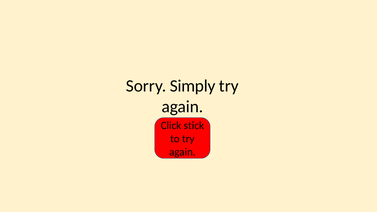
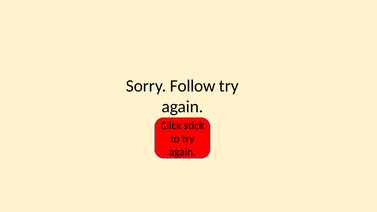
Simply: Simply -> Follow (193, 86)
